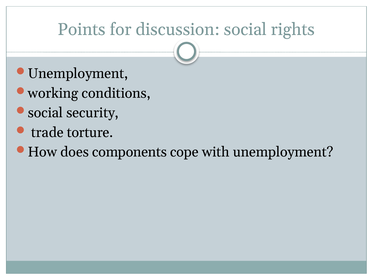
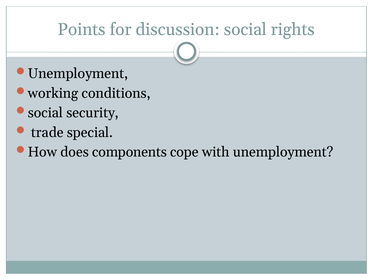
torture: torture -> special (90, 132)
